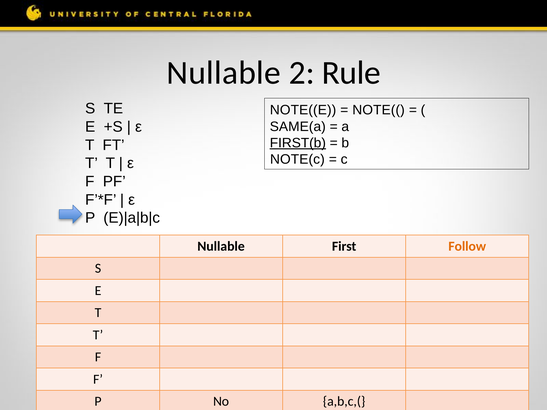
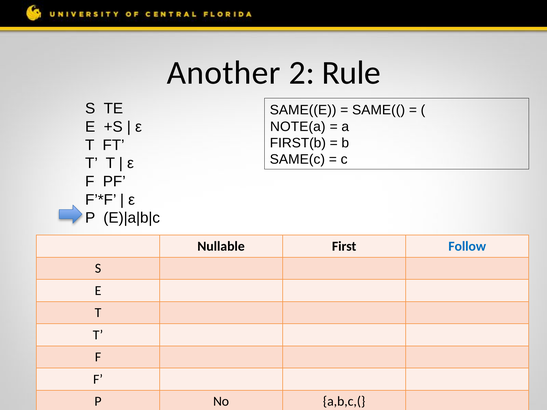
Nullable: Nullable -> Another (224, 73)
NOTE((E: NOTE((E -> SAME((E (303, 110)
NOTE((: NOTE(( -> SAME(( (379, 110)
SAME(a: SAME(a -> NOTE(a (298, 127)
FIRST(b underline: present -> none (298, 143)
NOTE(c: NOTE(c -> SAME(c (297, 159)
Follow colour: orange -> blue (467, 246)
